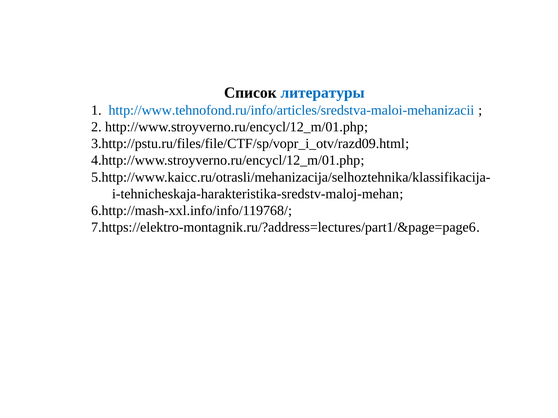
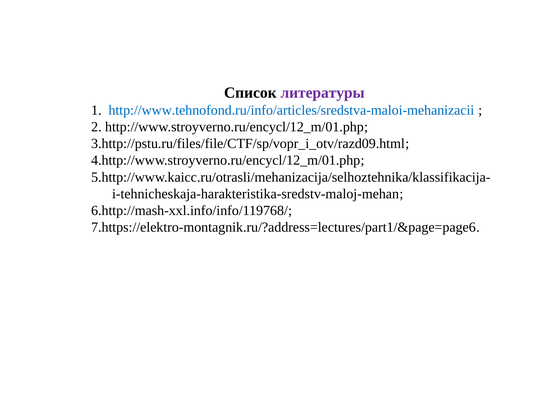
литературы colour: blue -> purple (323, 93)
